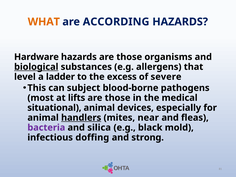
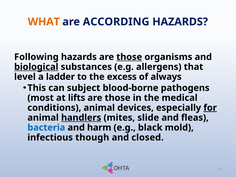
Hardware: Hardware -> Following (36, 57)
those underline: none -> present (129, 57)
severe: severe -> always (166, 77)
situational: situational -> conditions (54, 108)
for underline: none -> present (210, 108)
near: near -> slide (148, 118)
bacteria colour: purple -> blue (46, 128)
silica: silica -> harm (99, 128)
doffing: doffing -> though (92, 137)
strong: strong -> closed (148, 137)
